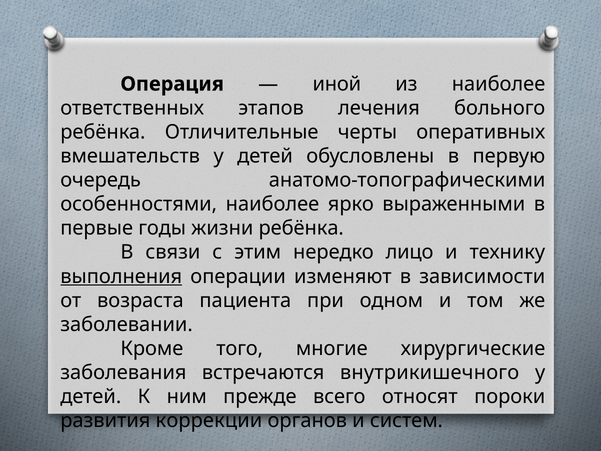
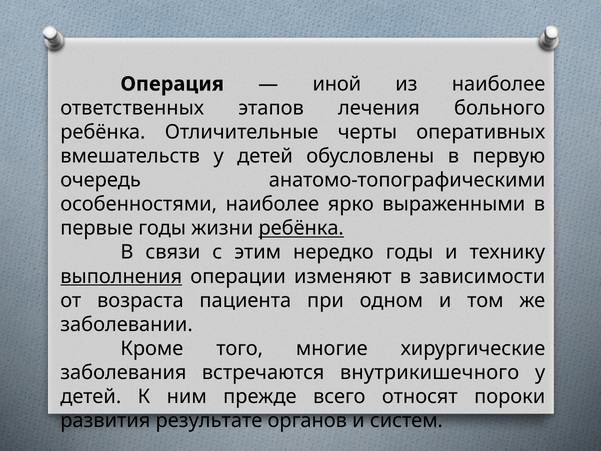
ребёнка underline: none -> present (301, 228)
нередко лицо: лицо -> годы (410, 252)
коррекции: коррекции -> результате (209, 421)
